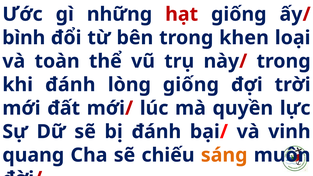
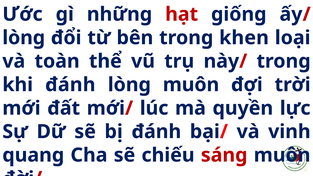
bình: bình -> lòng (24, 38)
lòng giống: giống -> muôn (191, 85)
sáng colour: orange -> red (224, 155)
